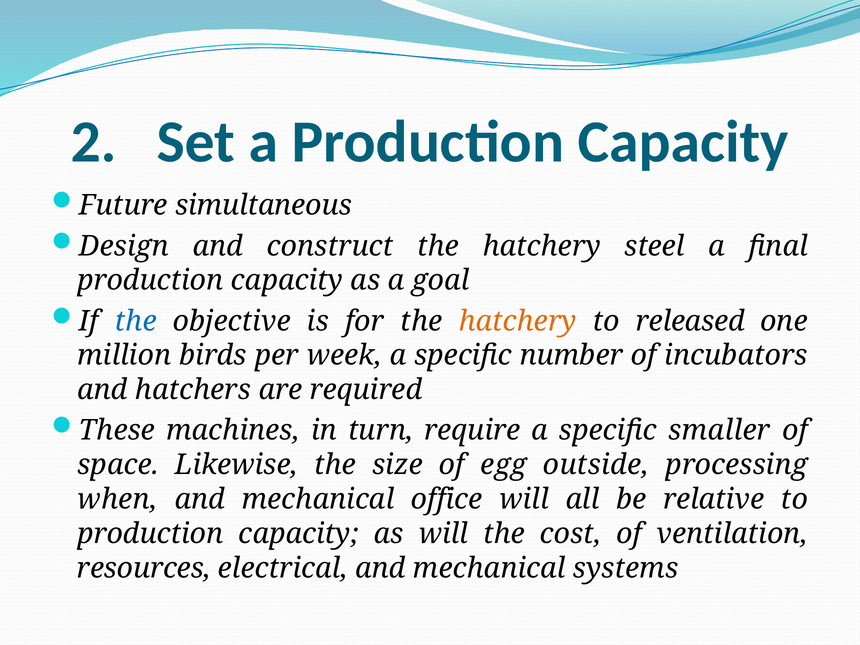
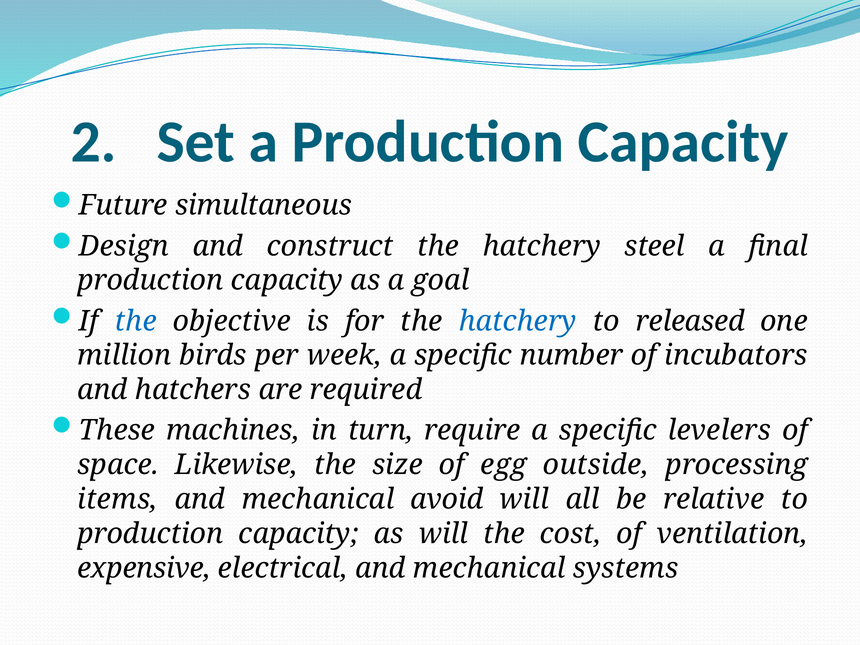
hatchery colour: orange -> blue (518, 321)
smaller: smaller -> levelers (719, 430)
when: when -> items (117, 499)
office: office -> avoid (447, 499)
resources: resources -> expensive (144, 568)
